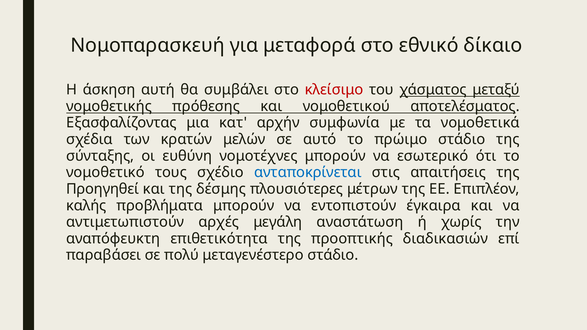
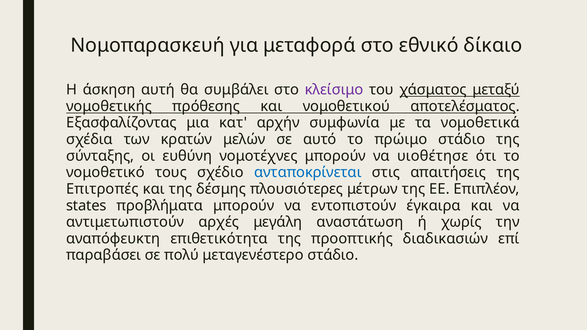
κλείσιμο colour: red -> purple (334, 90)
εσωτερικό: εσωτερικό -> υιοθέτησε (433, 156)
Προηγηθεί: Προηγηθεί -> Επιτροπές (102, 189)
καλής: καλής -> states (86, 206)
